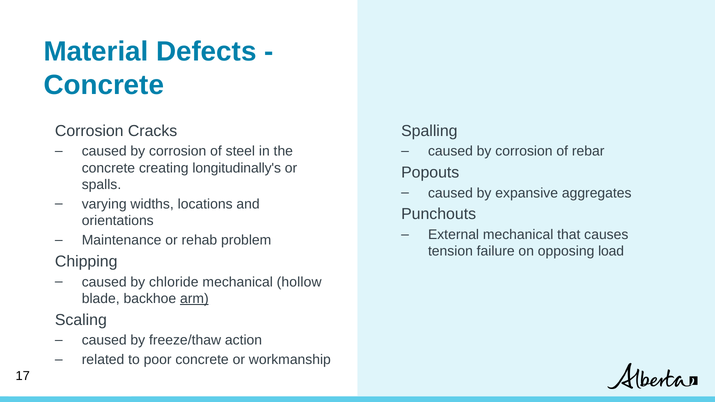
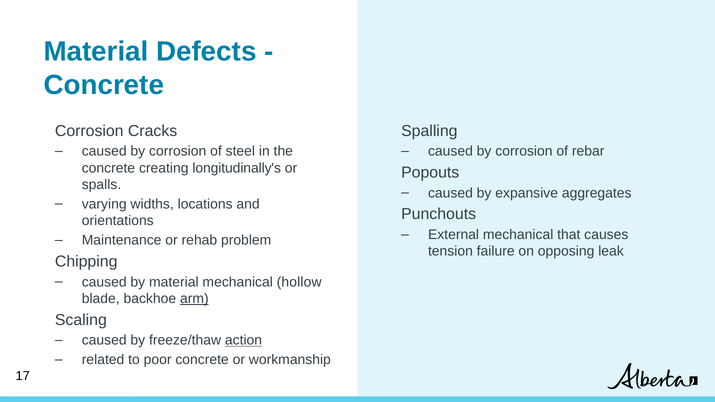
load: load -> leak (611, 251)
by chloride: chloride -> material (174, 282)
action underline: none -> present (244, 341)
